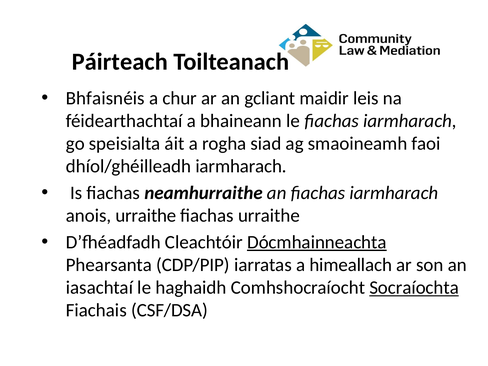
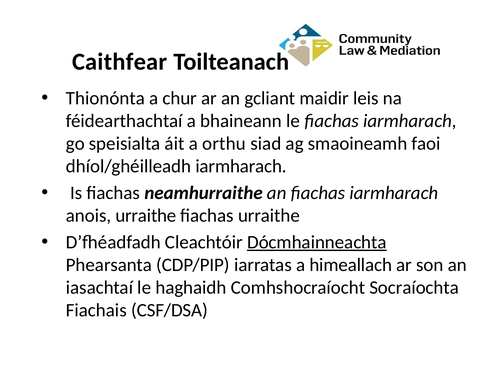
Páirteach: Páirteach -> Caithfear (120, 62)
Bhfaisnéis: Bhfaisnéis -> Thionónta (105, 98)
rogha: rogha -> orthu (224, 144)
Socraíochta underline: present -> none (414, 288)
